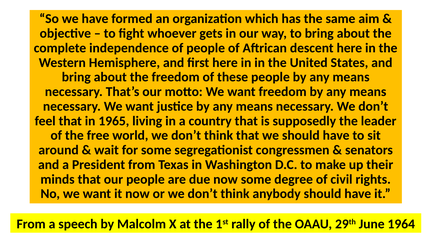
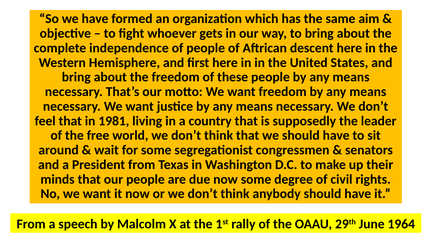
1965: 1965 -> 1981 (114, 121)
